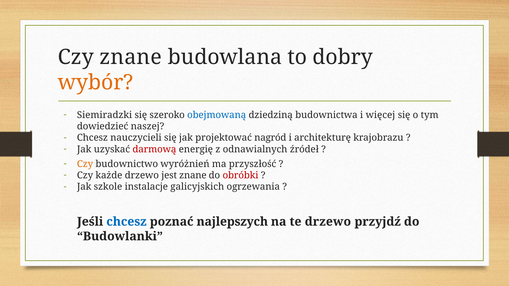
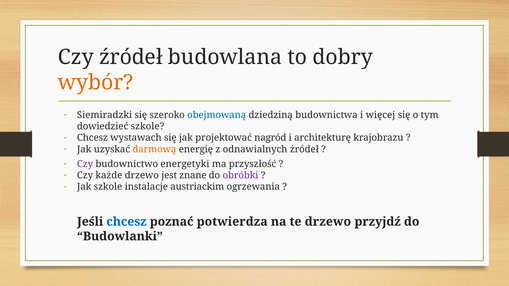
Czy znane: znane -> źródeł (131, 57)
dowiedzieć naszej: naszej -> szkole (147, 127)
nauczycieli: nauczycieli -> wystawach (136, 138)
darmową colour: red -> orange (154, 149)
Czy colour: orange -> purple (85, 164)
wyróżnień: wyróżnień -> energetyki (185, 164)
obróbki colour: red -> purple (240, 176)
galicyjskich: galicyjskich -> austriackim (197, 187)
najlepszych: najlepszych -> potwierdza (232, 222)
